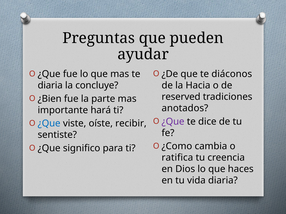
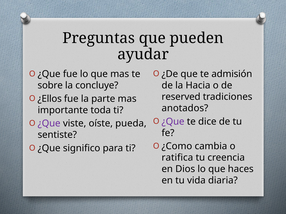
diáconos: diáconos -> admisión (232, 74)
diaria: diaria -> sobre (50, 86)
¿Bien: ¿Bien -> ¿Ellos (50, 99)
hará: hará -> toda (101, 110)
¿Que colour: blue -> purple (49, 124)
recibir: recibir -> pueda (131, 124)
